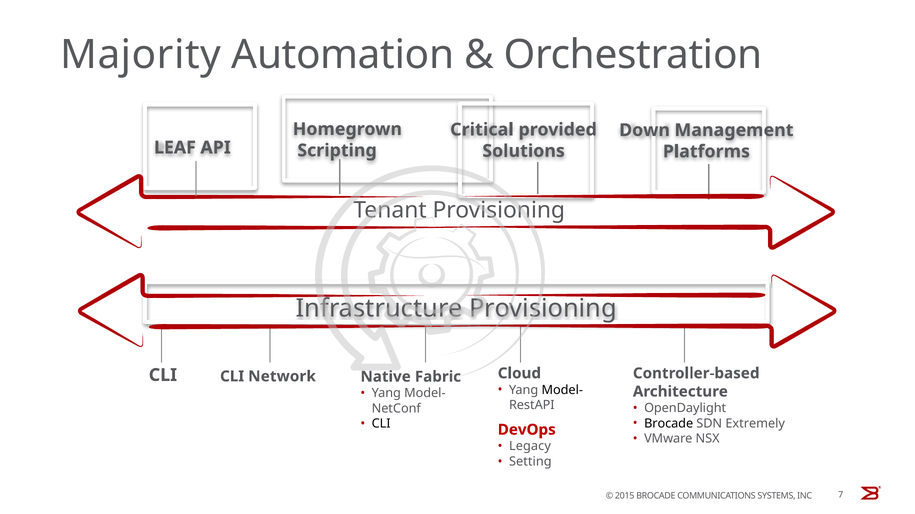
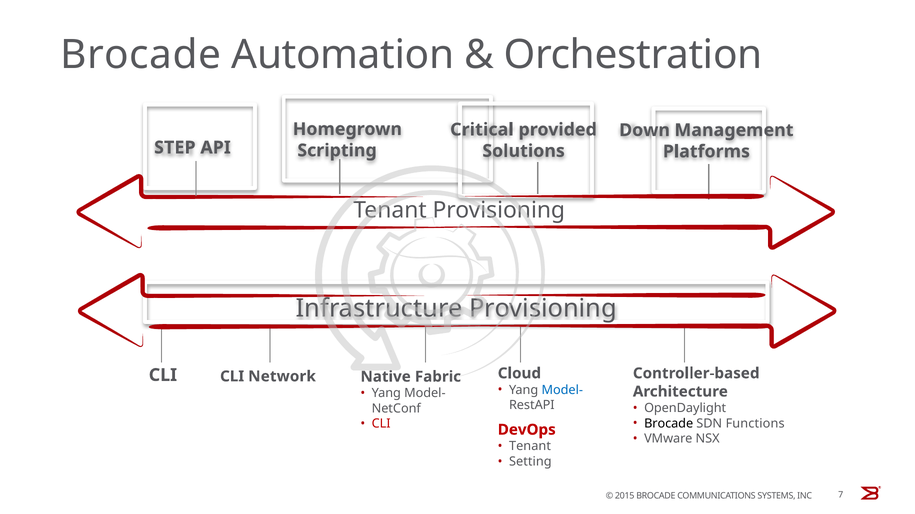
Majority: Majority -> Brocade (141, 55)
LEAF: LEAF -> STEP (175, 148)
Model- colour: black -> blue (562, 390)
Extremely: Extremely -> Functions (755, 424)
CLI colour: black -> red (381, 424)
Legacy: Legacy -> Tenant (530, 447)
